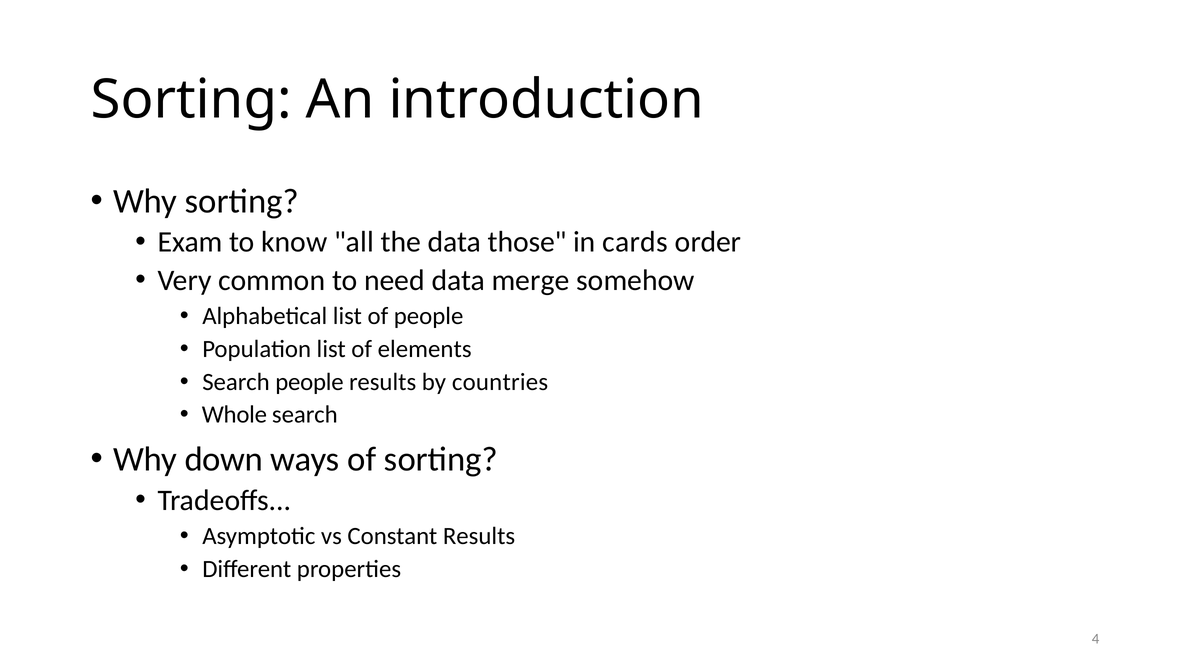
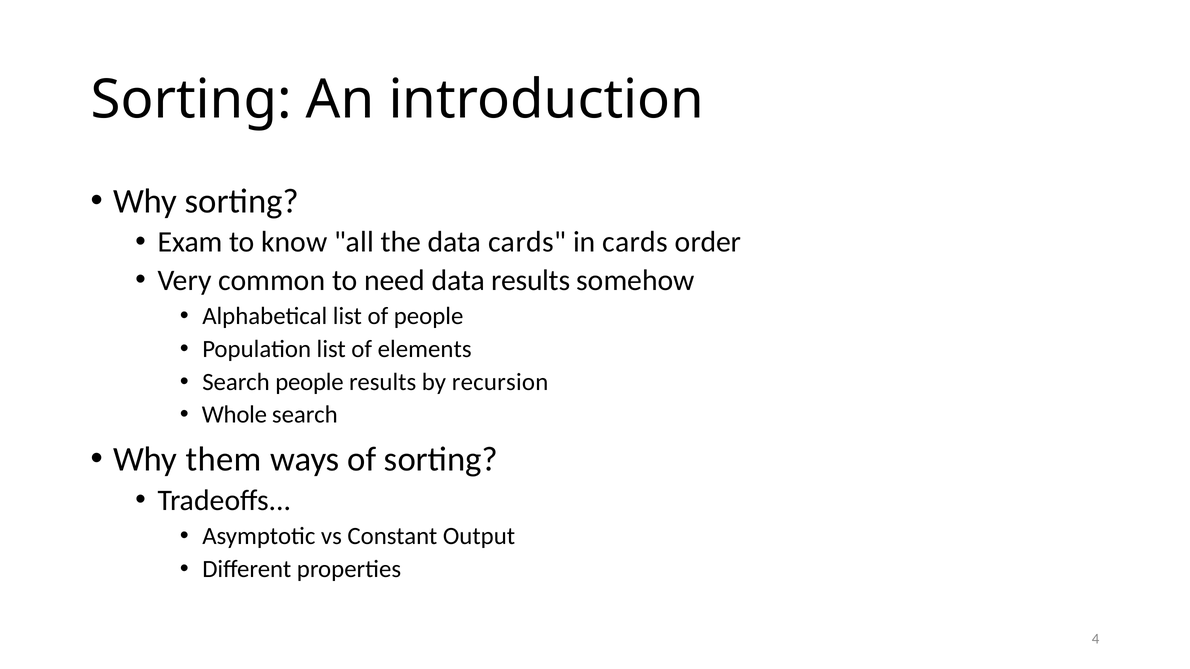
data those: those -> cards (527, 242)
data merge: merge -> results (531, 281)
countries: countries -> recursion (500, 382)
down: down -> them (223, 460)
Constant Results: Results -> Output (479, 536)
